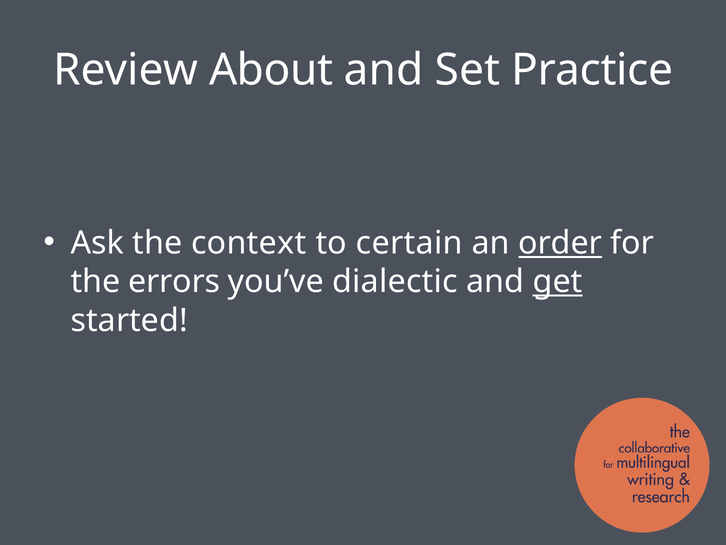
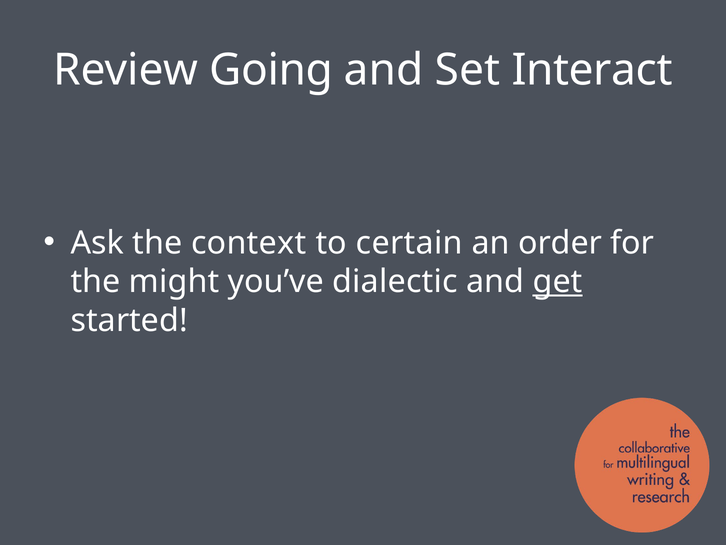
About: About -> Going (271, 70)
Practice: Practice -> Interact (592, 70)
order underline: present -> none (560, 243)
errors: errors -> might (174, 281)
